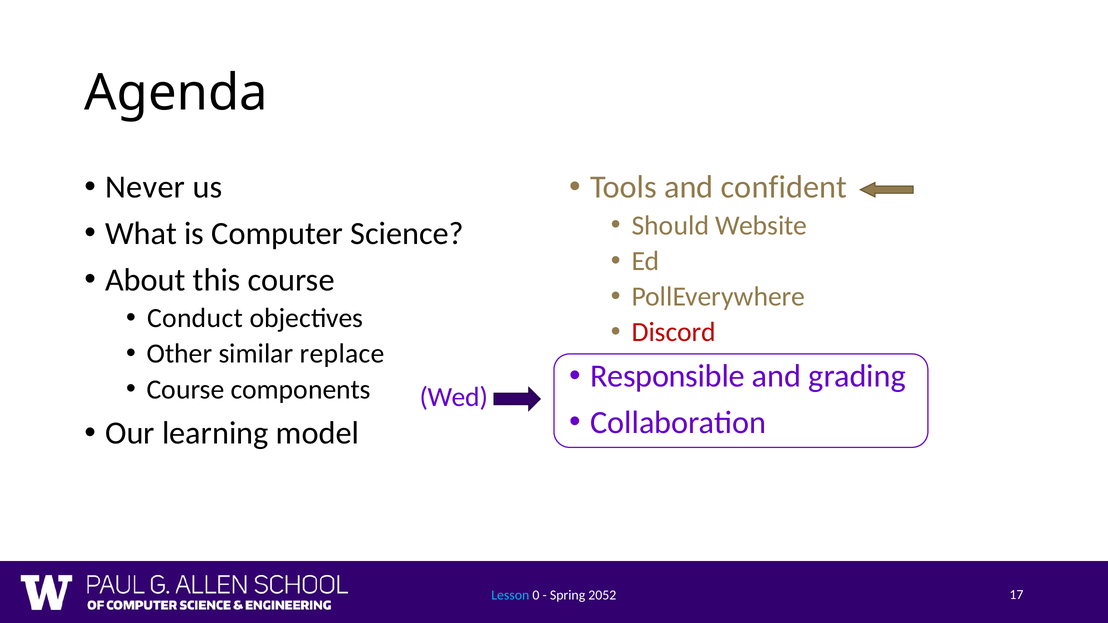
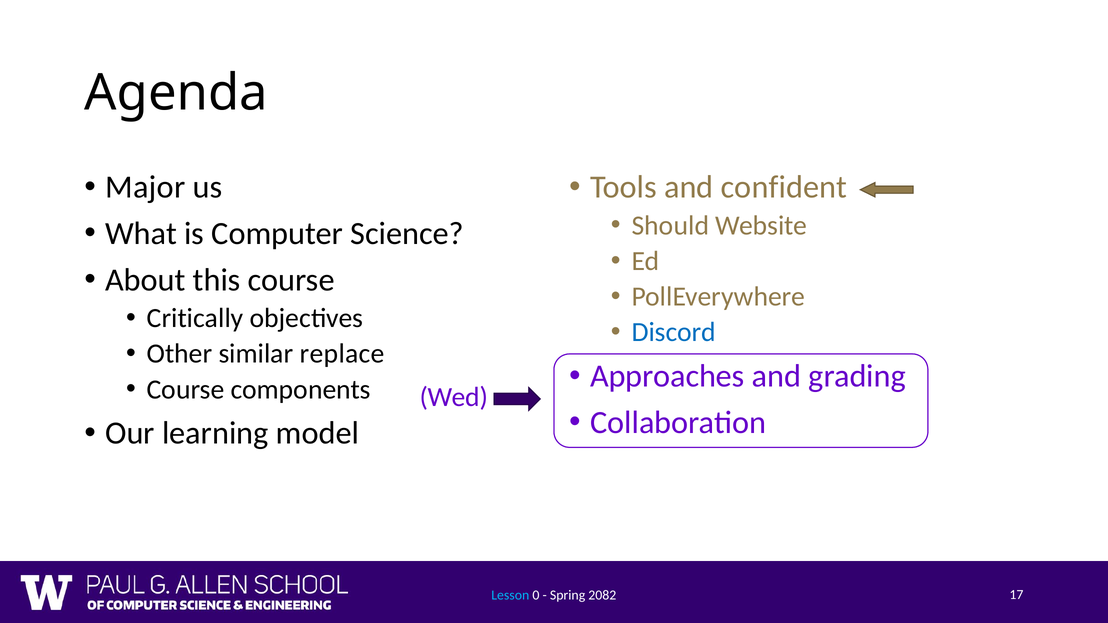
Never: Never -> Major (145, 187)
Conduct: Conduct -> Critically (195, 318)
Discord colour: red -> blue (674, 332)
Responsible: Responsible -> Approaches (667, 376)
2052: 2052 -> 2082 (602, 595)
